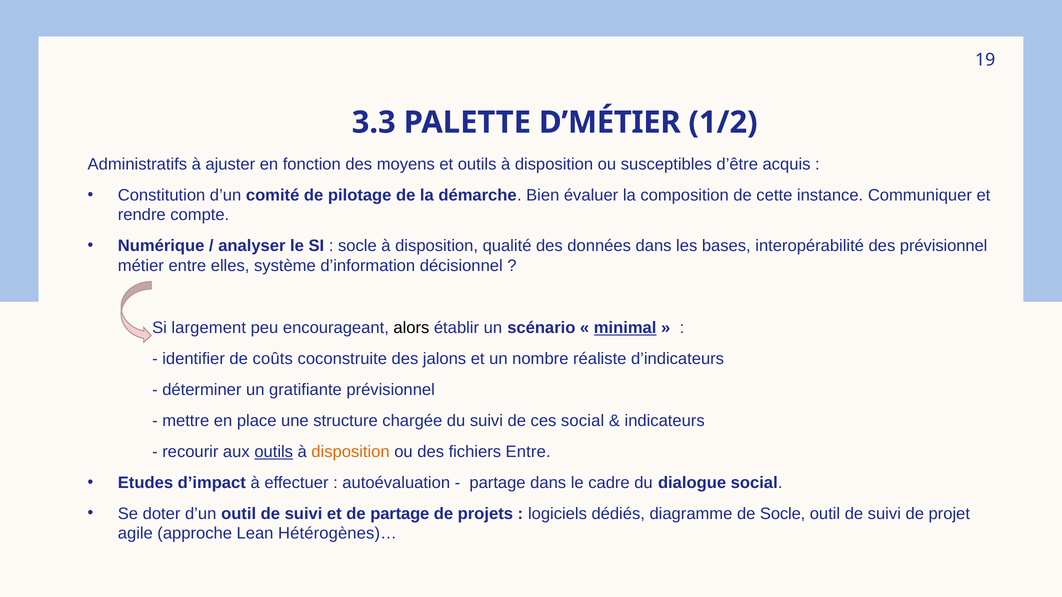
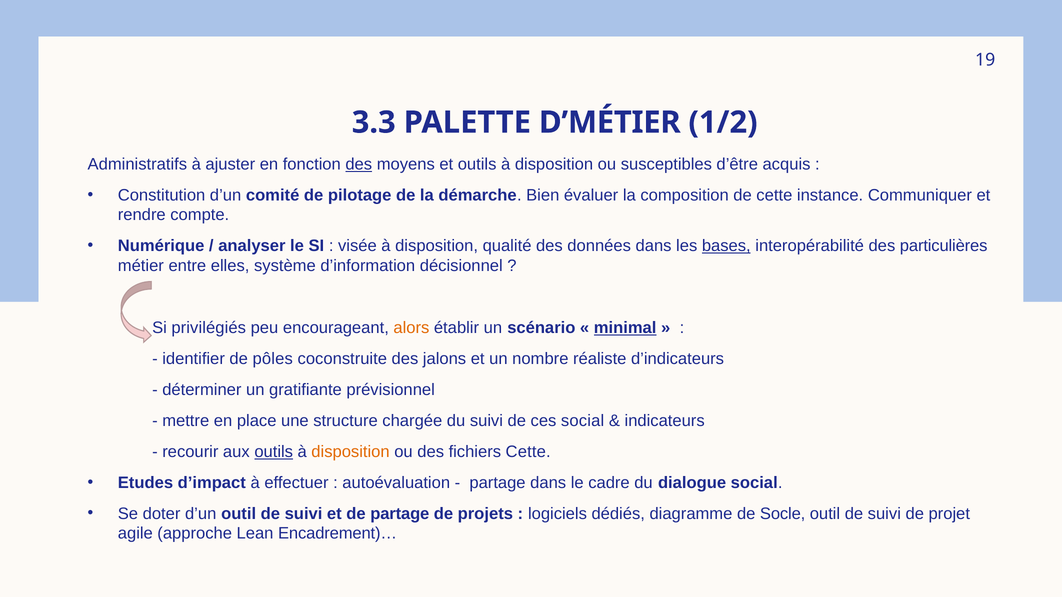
des underline: none -> present (359, 164)
socle: socle -> visée (357, 246)
bases underline: none -> present (726, 246)
des prévisionnel: prévisionnel -> particulières (944, 246)
largement: largement -> privilégiés (209, 328)
alors colour: black -> orange (411, 328)
coûts: coûts -> pôles (273, 359)
fichiers Entre: Entre -> Cette (528, 452)
Hétérogènes)…: Hétérogènes)… -> Encadrement)… (338, 534)
